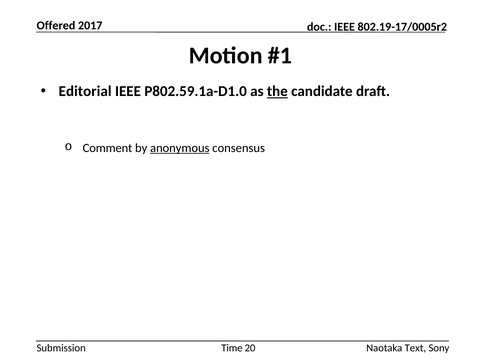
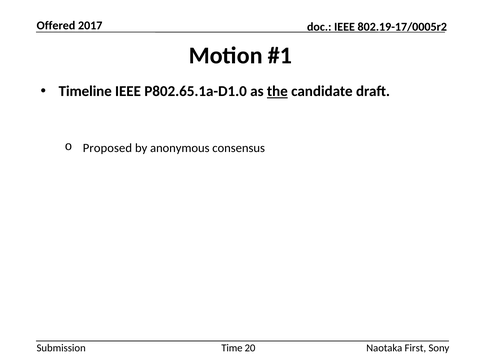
Editorial: Editorial -> Timeline (85, 91)
P802.59.1a-D1.0: P802.59.1a-D1.0 -> P802.65.1a-D1.0 (196, 91)
Comment: Comment -> Proposed (107, 148)
anonymous underline: present -> none (180, 148)
Text: Text -> First (415, 348)
